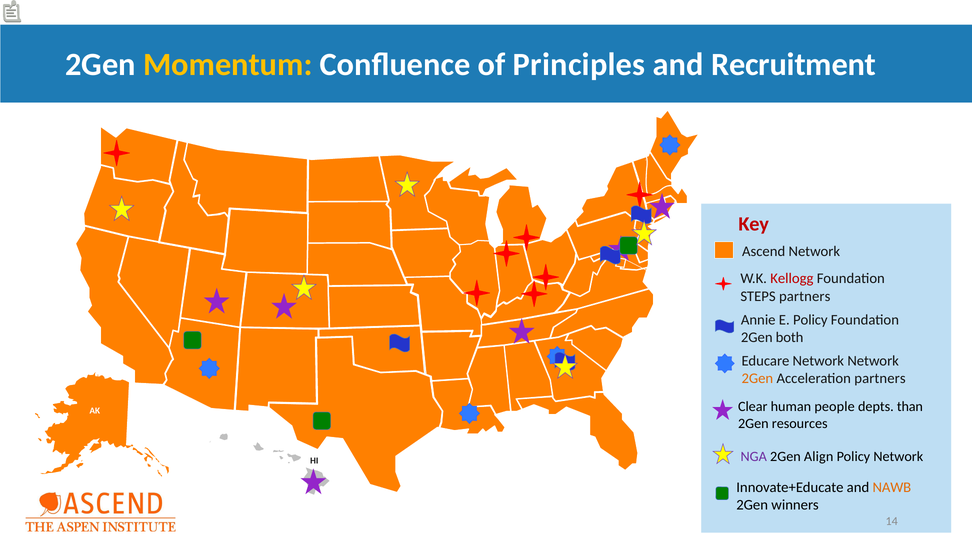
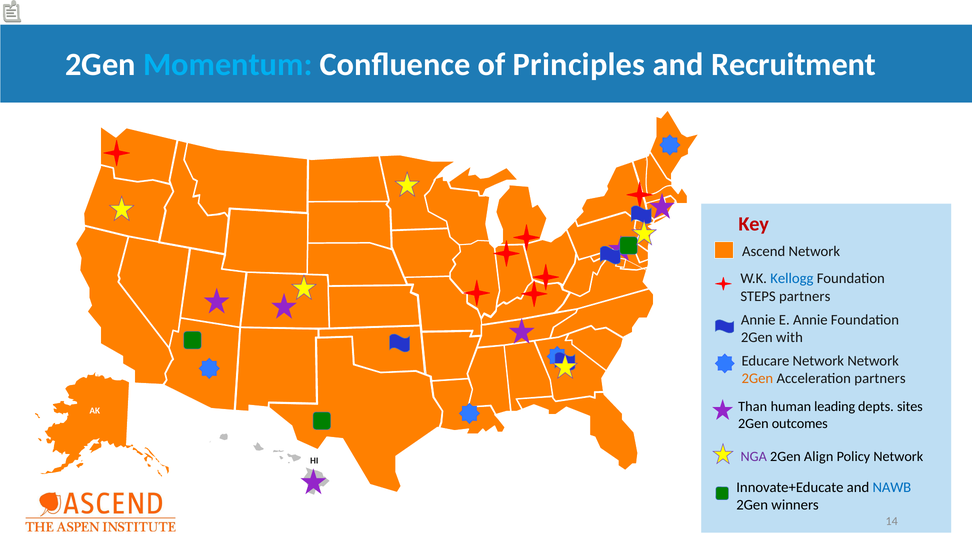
Momentum colour: yellow -> light blue (228, 65)
Kellogg colour: red -> blue (792, 279)
E Policy: Policy -> Annie (810, 320)
both: both -> with (789, 338)
Clear: Clear -> Than (753, 407)
people: people -> leading (835, 407)
than: than -> sites (910, 407)
resources: resources -> outcomes (800, 424)
NAWB colour: orange -> blue (892, 488)
